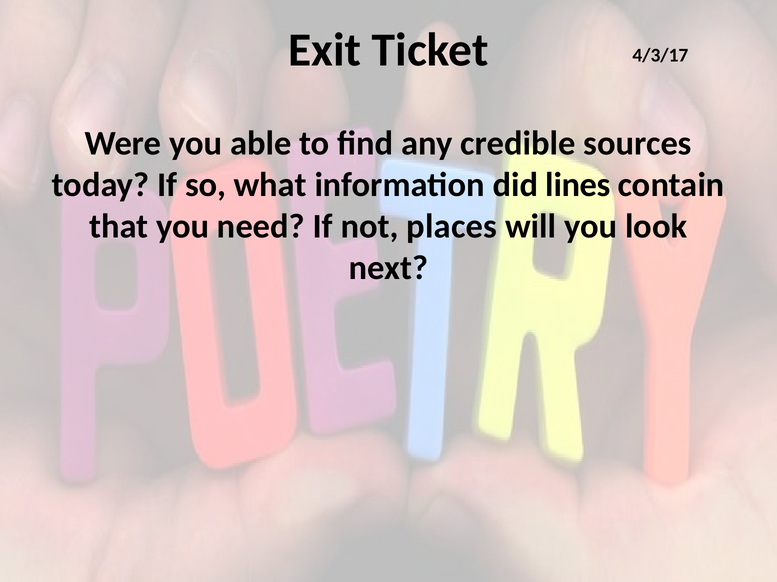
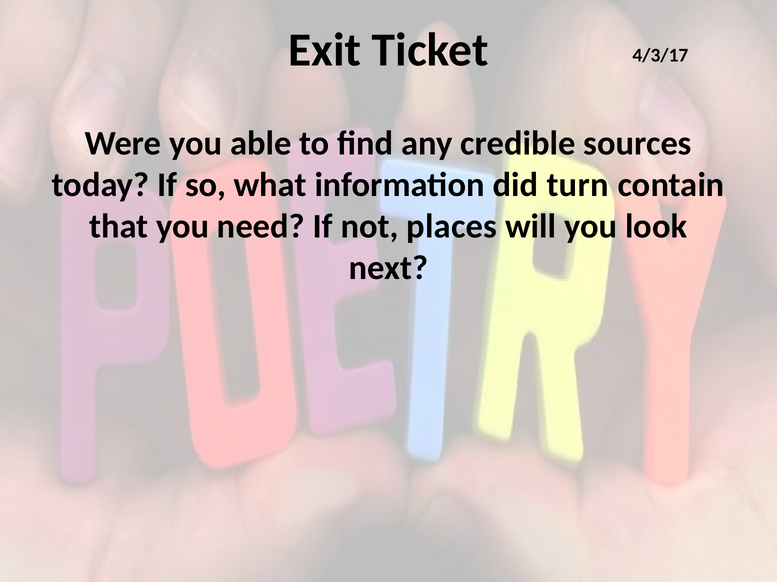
lines: lines -> turn (578, 185)
